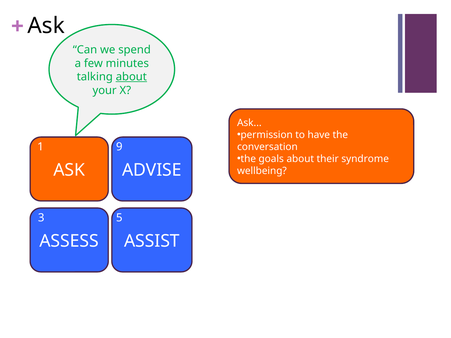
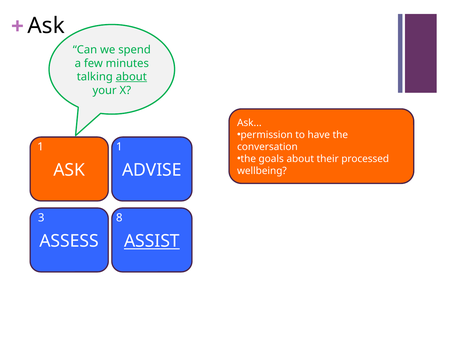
1 9: 9 -> 1 (119, 147)
syndrome: syndrome -> processed (365, 159)
5: 5 -> 8 (119, 218)
ASSIST underline: none -> present (152, 241)
